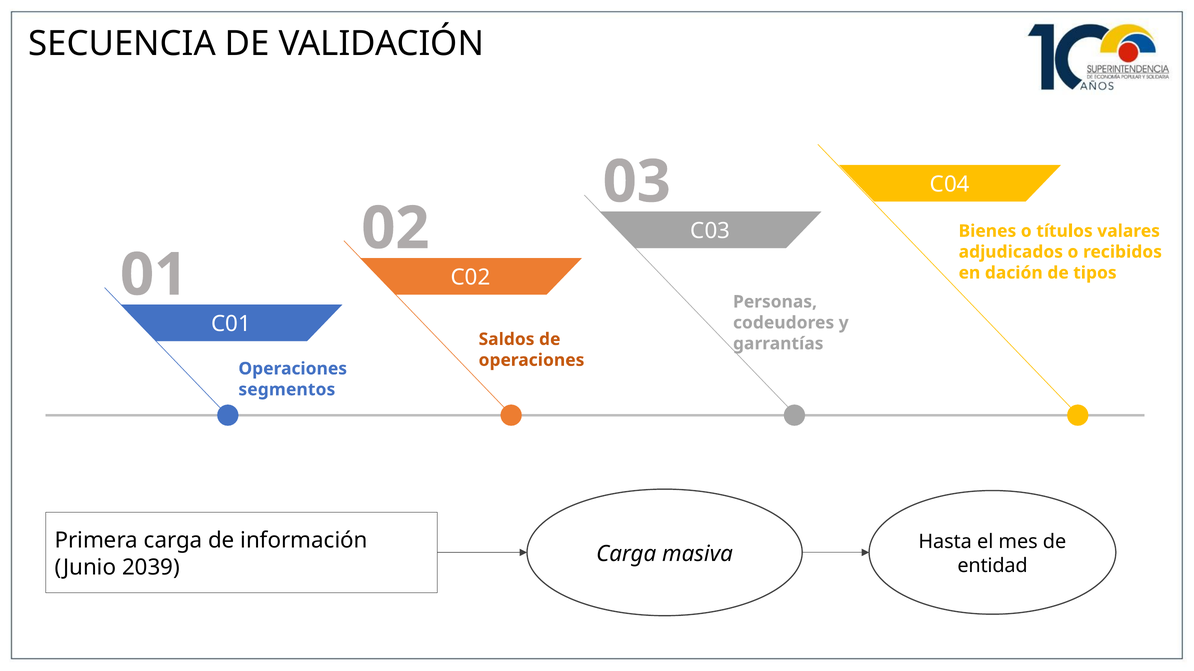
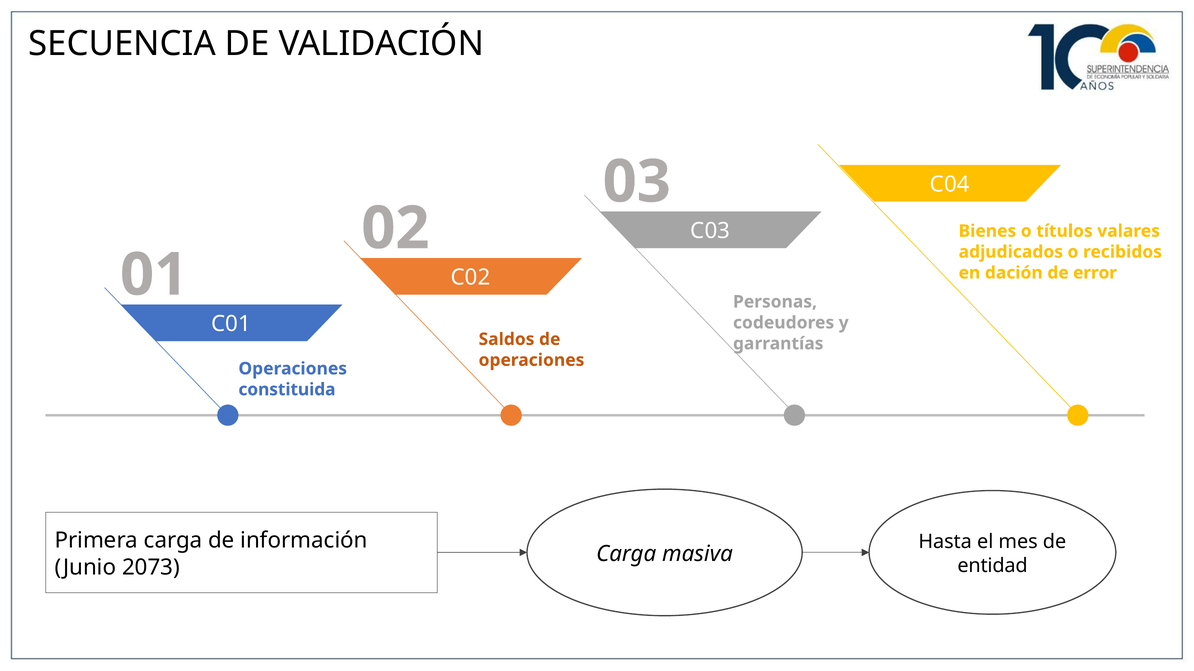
tipos: tipos -> error (1095, 273)
segmentos: segmentos -> constituida (287, 390)
2039: 2039 -> 2073 (151, 568)
